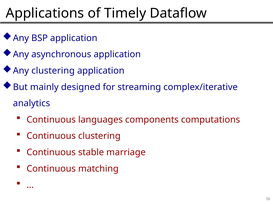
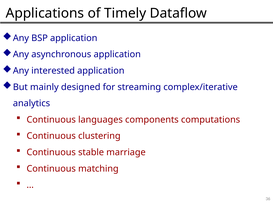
Any clustering: clustering -> interested (53, 71)
